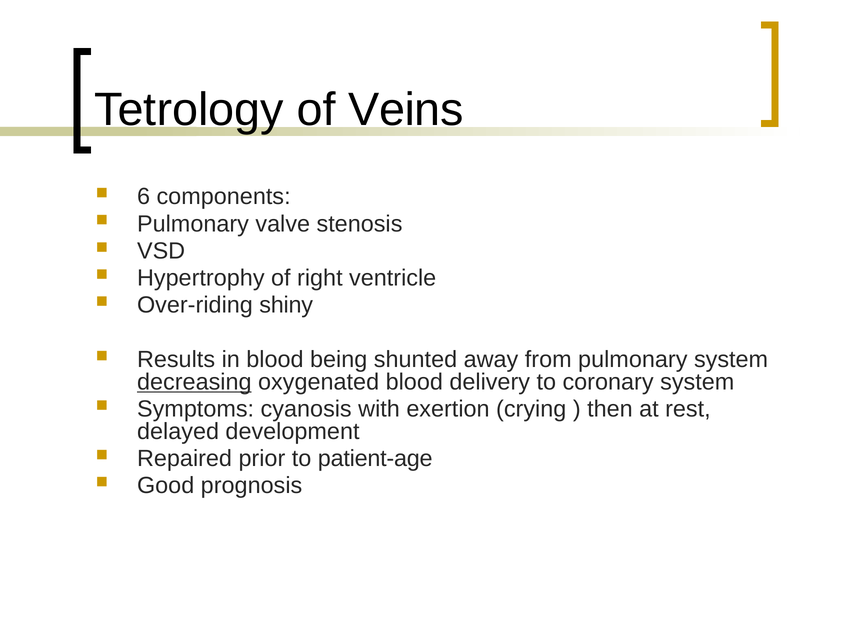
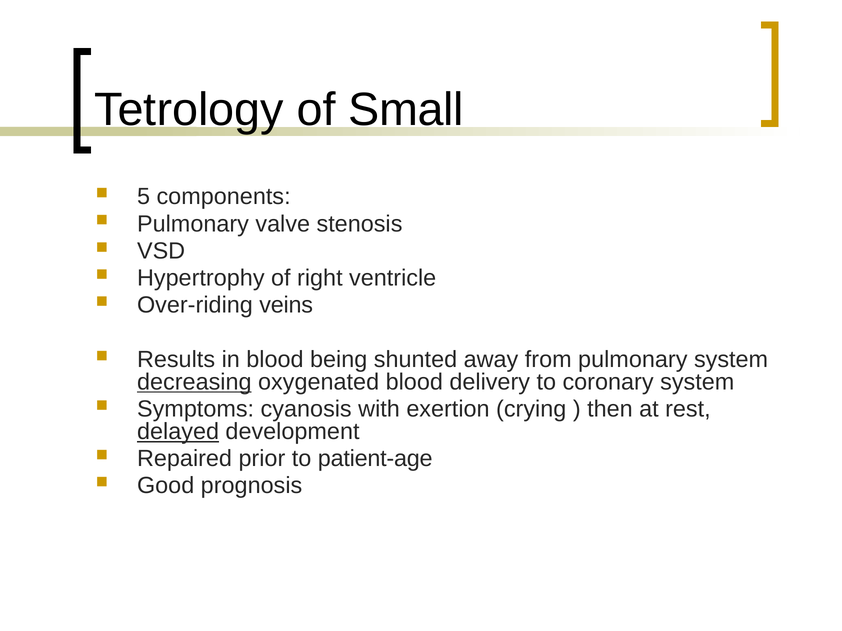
Veins: Veins -> Small (406, 110)
6: 6 -> 5 (144, 197)
shiny: shiny -> veins (286, 305)
delayed underline: none -> present (178, 432)
